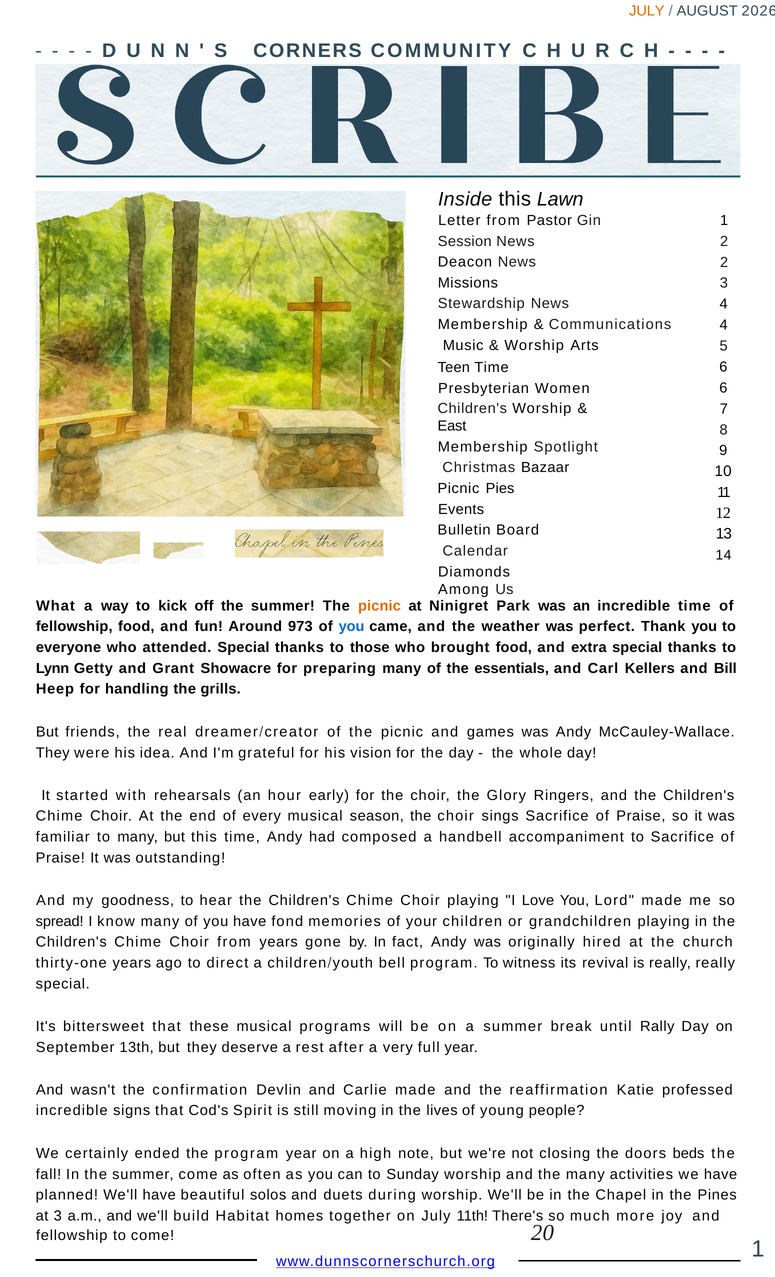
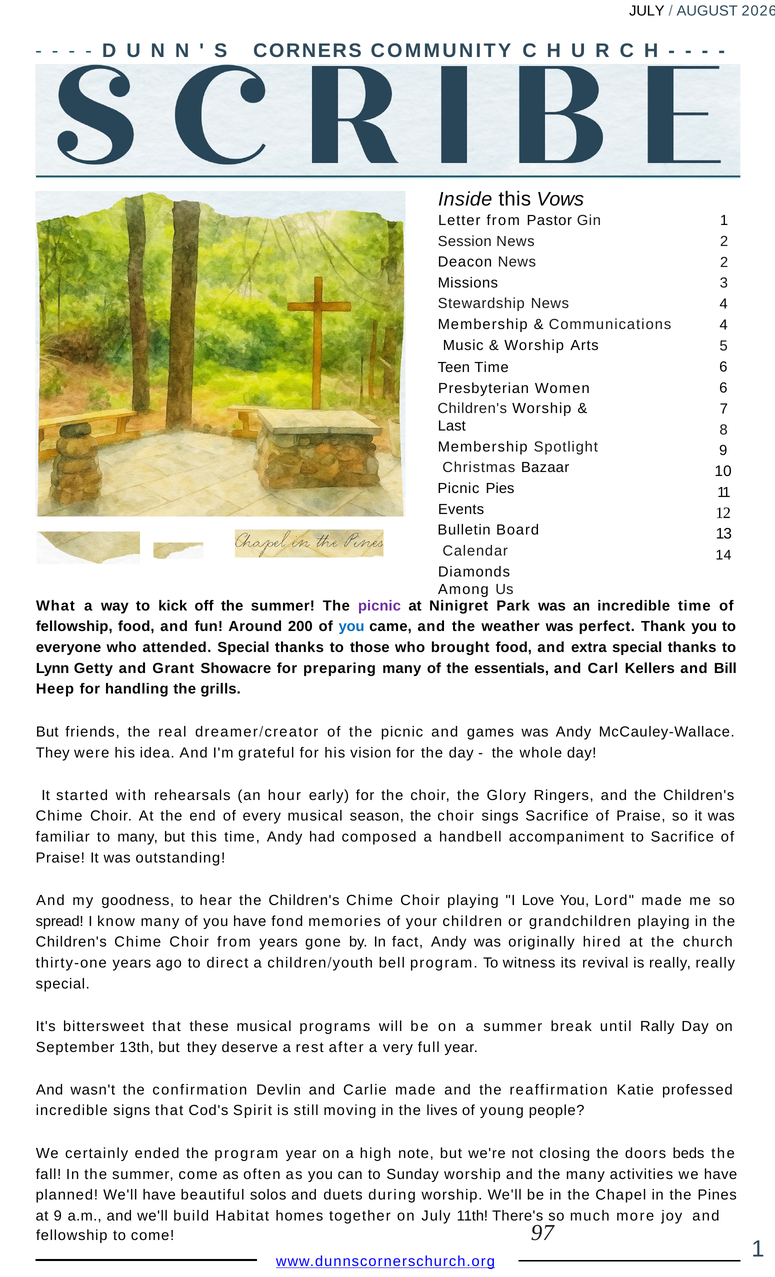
JULY colour: orange -> black (647, 11)
Lawn: Lawn -> Vows (560, 199)
East: East -> Last (452, 426)
picnic colour: orange -> purple (379, 606)
973: 973 -> 200 (300, 626)
at 3: 3 -> 9 (58, 1215)
20: 20 -> 97 (542, 1232)
